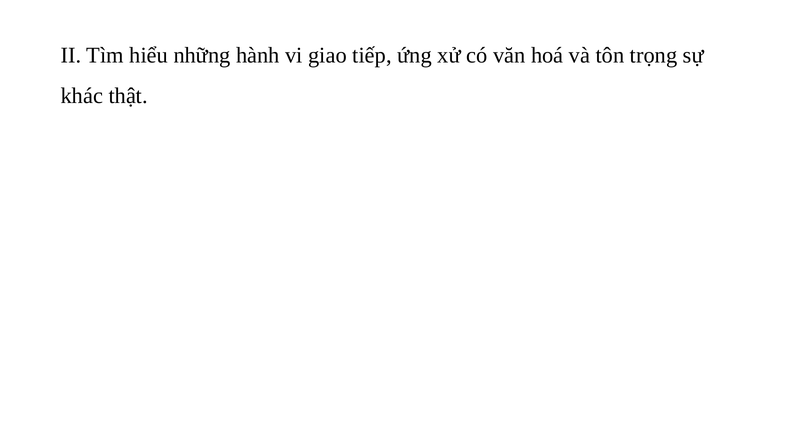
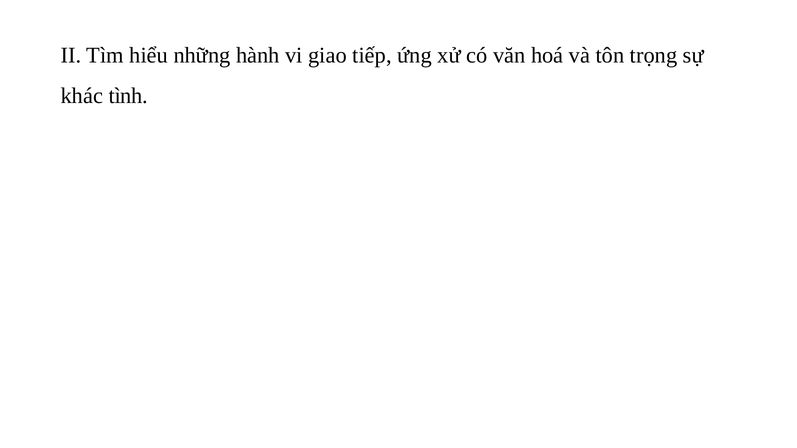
thật: thật -> tình (128, 96)
